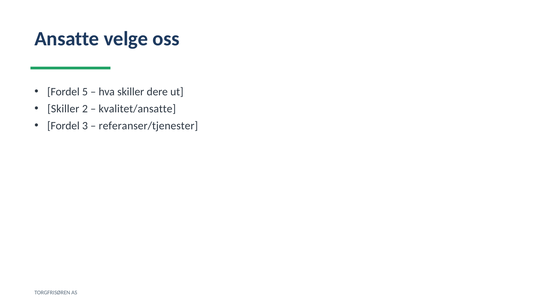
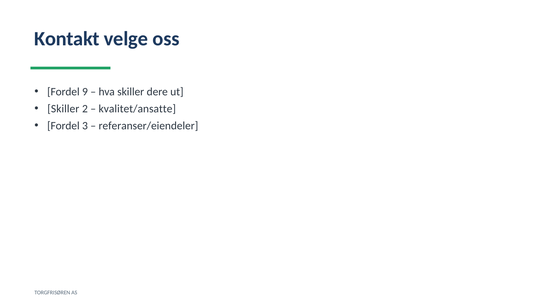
Ansatte: Ansatte -> Kontakt (67, 39)
5: 5 -> 9 (85, 92)
referanser/tjenester: referanser/tjenester -> referanser/eiendeler (148, 126)
